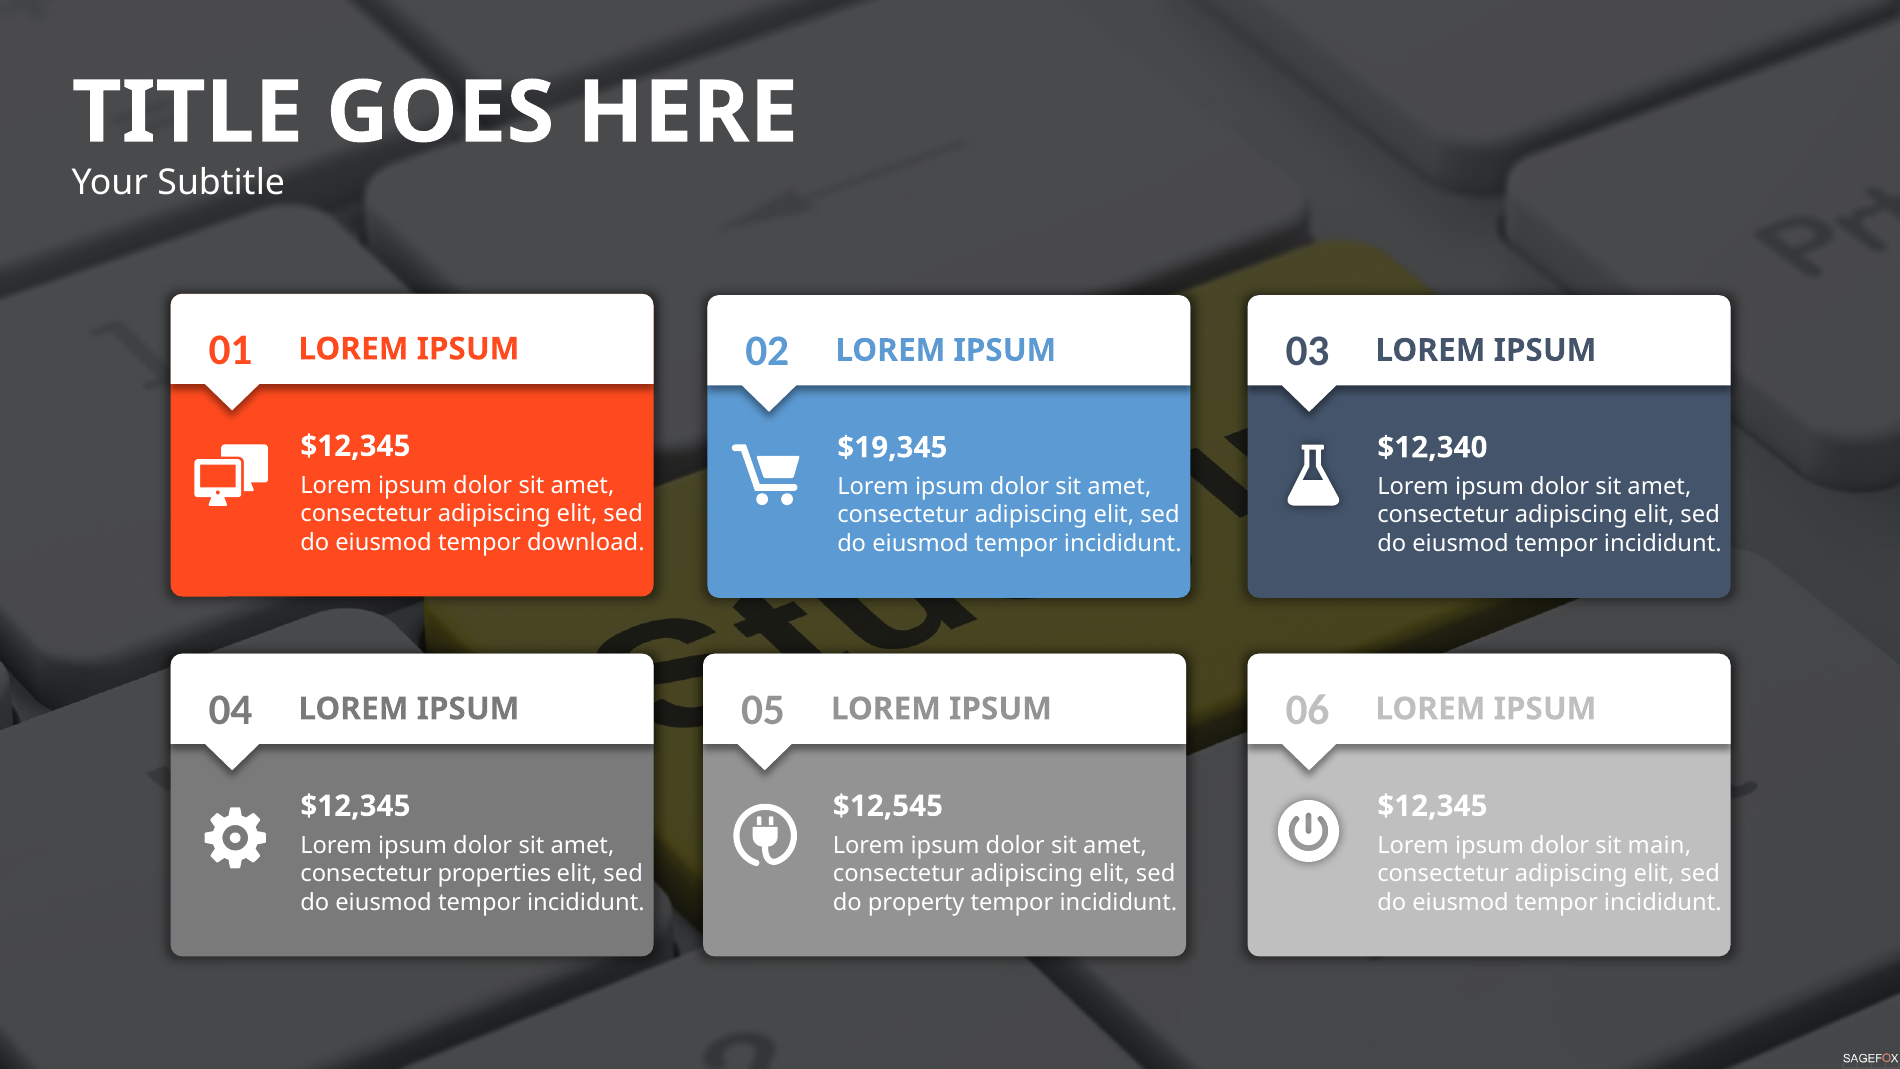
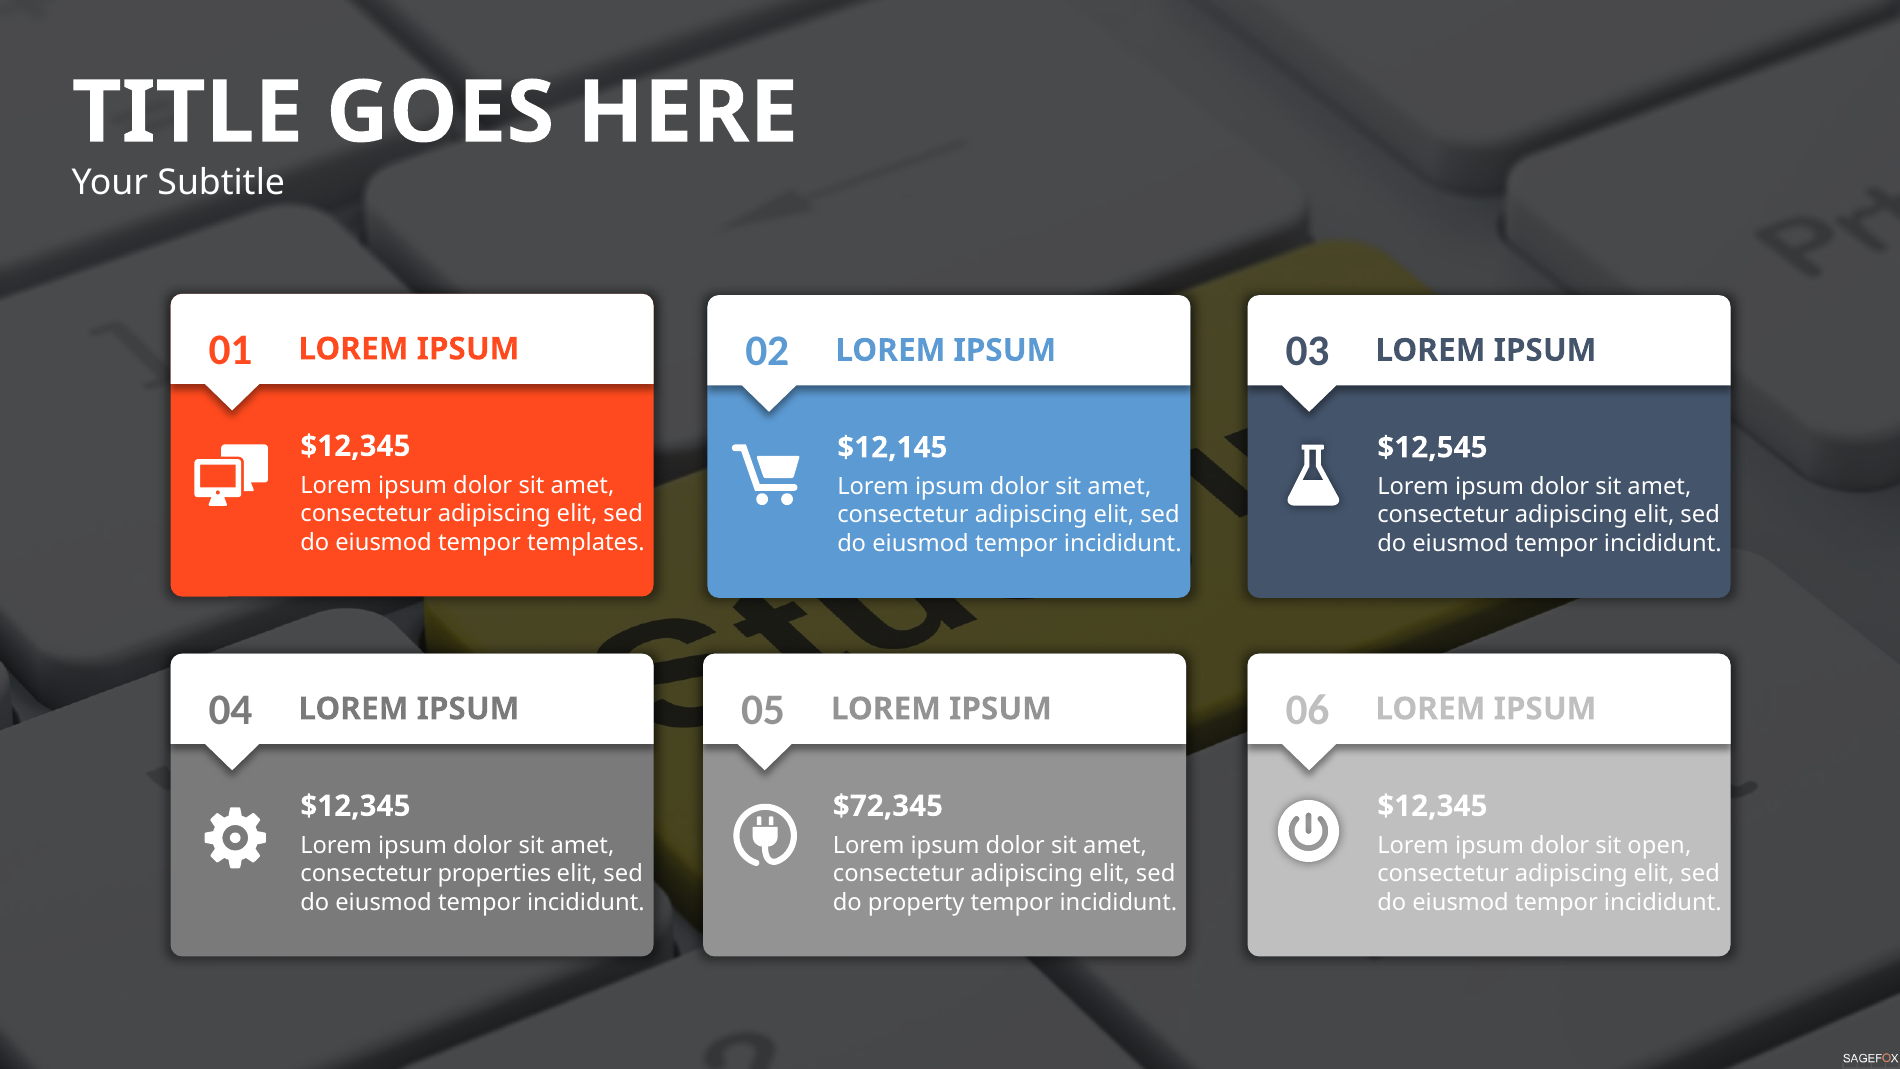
$19,345: $19,345 -> $12,145 (892, 447)
$12,340: $12,340 -> $12,545 (1432, 447)
download: download -> templates (586, 542)
$12,545: $12,545 -> $72,345 (888, 806)
main: main -> open (1659, 845)
